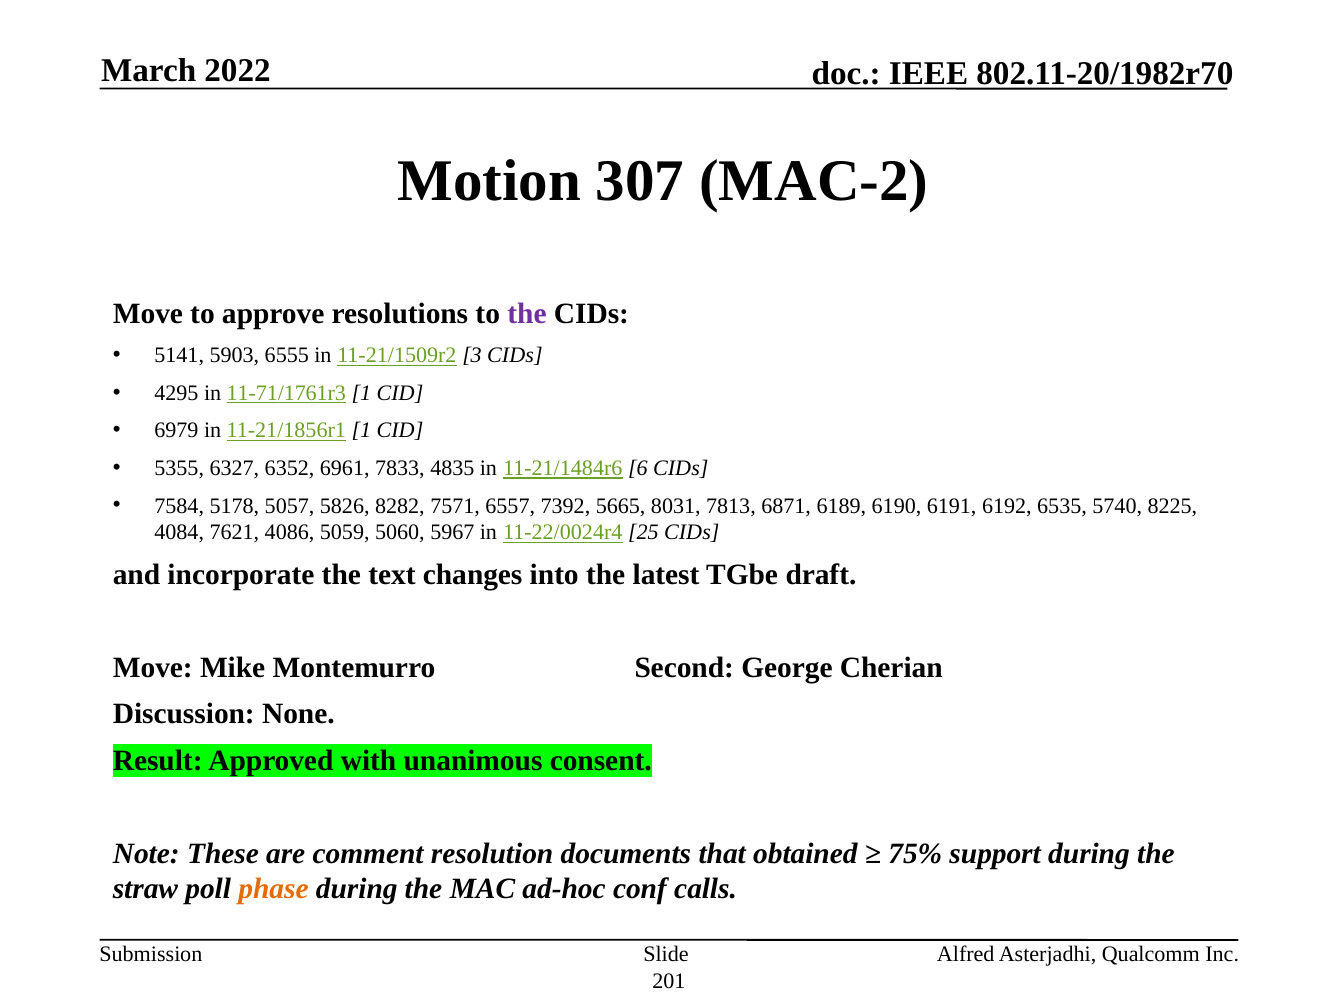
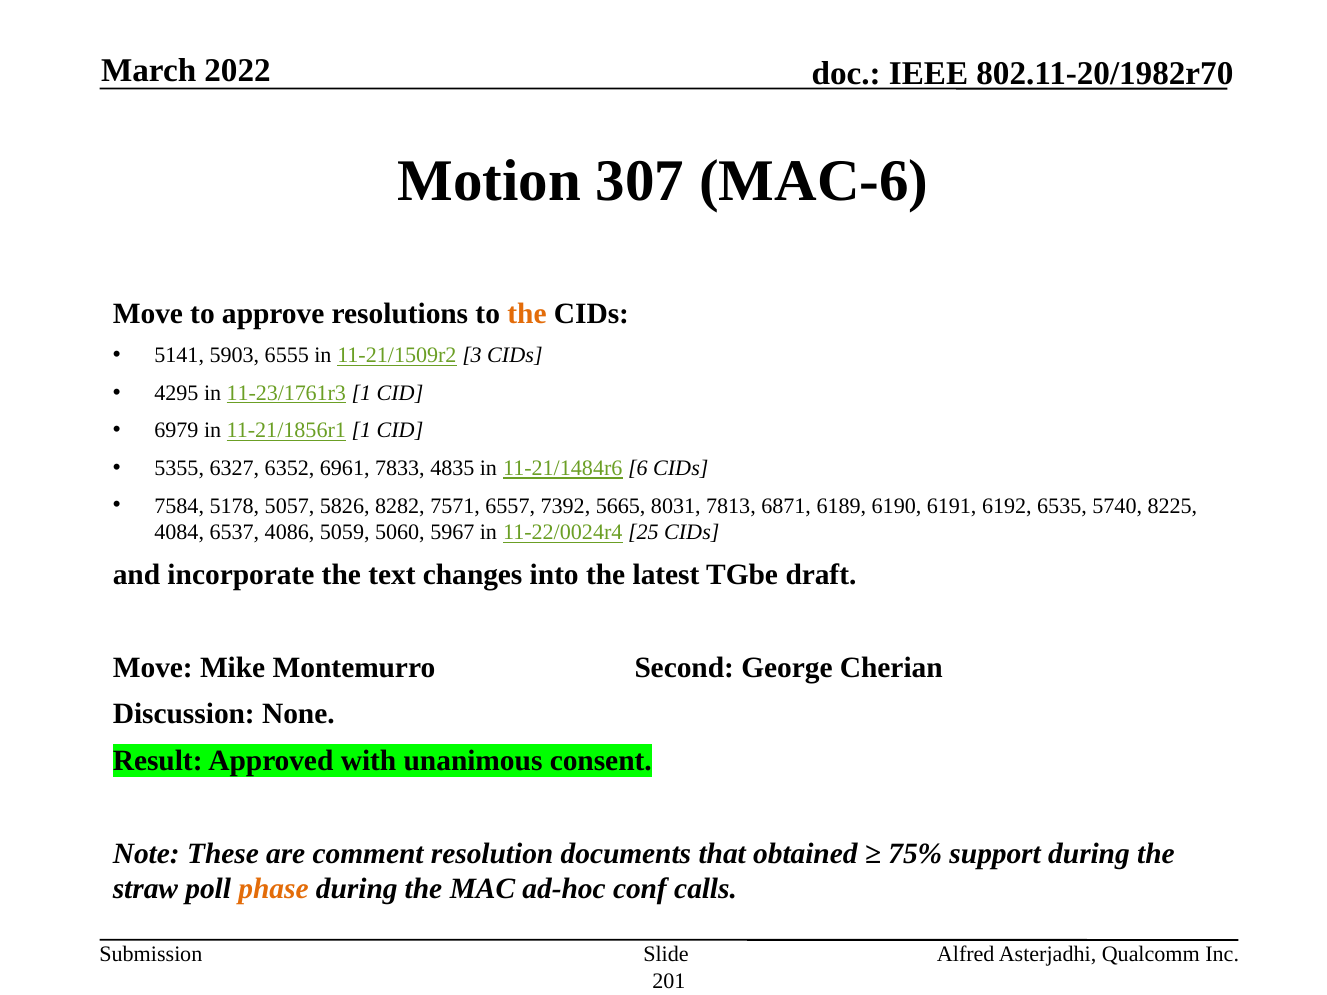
MAC-2: MAC-2 -> MAC-6 (814, 181)
the colour: purple -> orange (527, 314)
11-71/1761r3: 11-71/1761r3 -> 11-23/1761r3 (286, 393)
7621: 7621 -> 6537 (234, 532)
